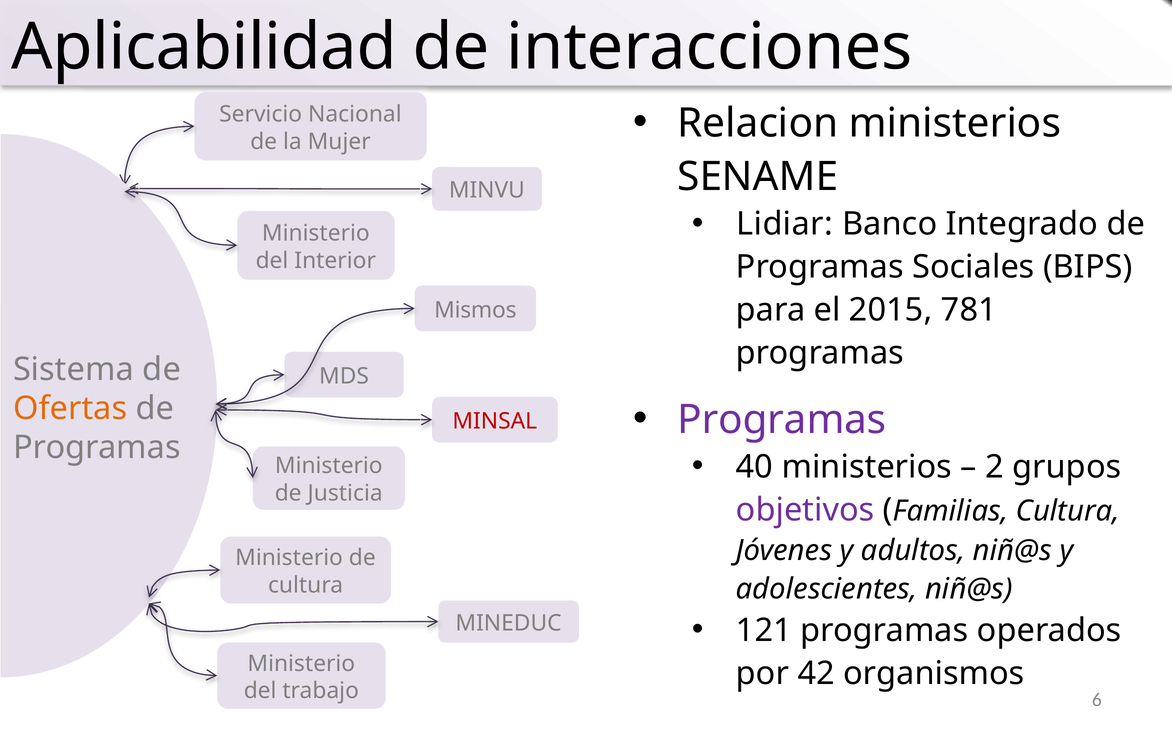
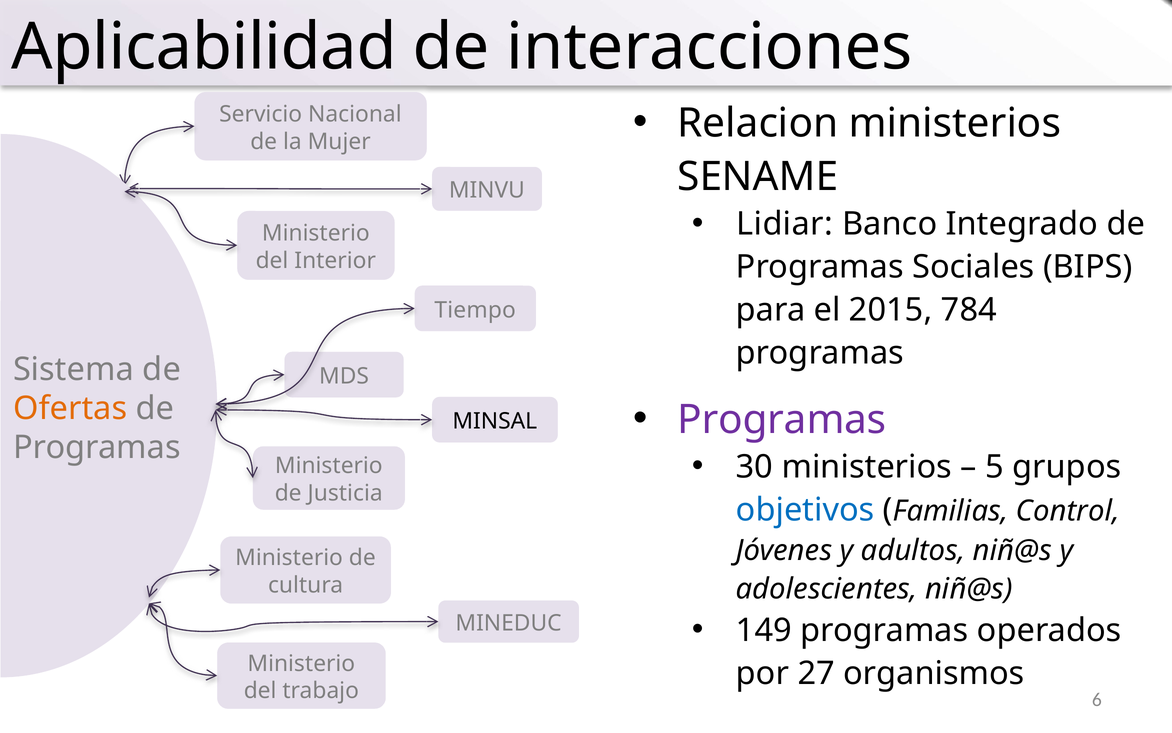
781: 781 -> 784 (969, 310)
Mismos: Mismos -> Tiempo (475, 310)
MINSAL colour: red -> black (495, 421)
40: 40 -> 30 (754, 467)
2: 2 -> 5 (994, 467)
objetivos colour: purple -> blue (805, 510)
Familias Cultura: Cultura -> Control (1068, 511)
121: 121 -> 149 (764, 630)
42: 42 -> 27 (816, 673)
